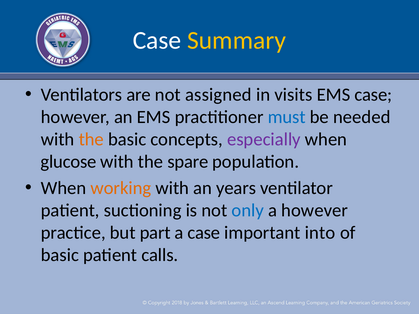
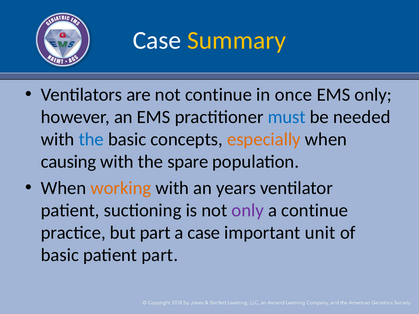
not assigned: assigned -> continue (218, 95)
visits: visits -> once (293, 95)
EMS case: case -> only (373, 95)
the colour: orange -> blue (91, 140)
especially colour: purple -> orange (264, 140)
glucose: glucose -> causing (68, 162)
only colour: blue -> purple (248, 210)
a however: however -> continue (315, 210)
into: into -> unit (320, 233)
patient calls: calls -> part (160, 255)
